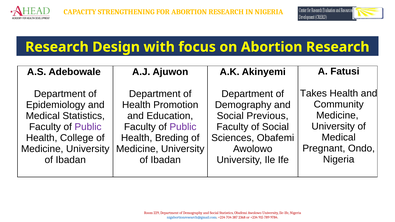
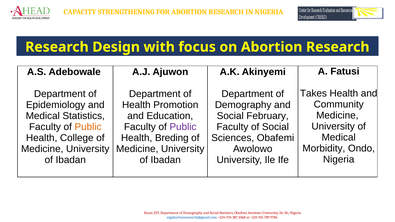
Previous: Previous -> February (268, 116)
Public colour: purple -> orange (88, 127)
Pregnant: Pregnant -> Morbidity (324, 149)
